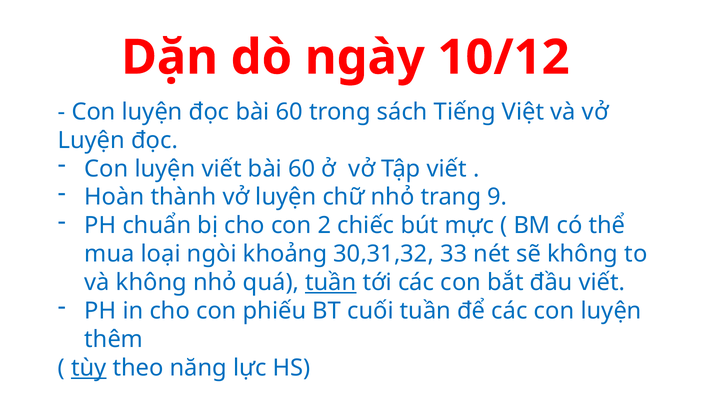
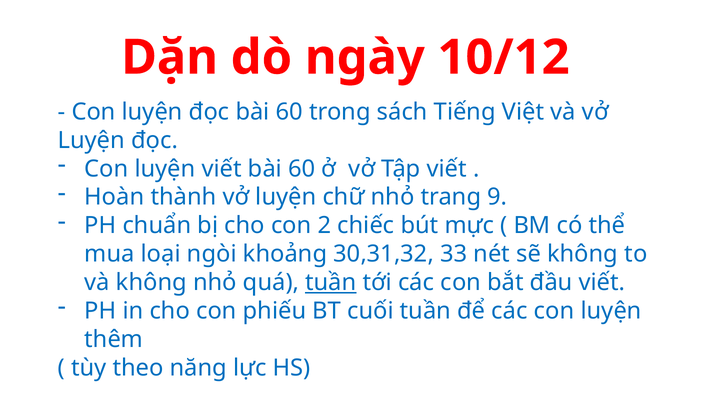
tùy underline: present -> none (89, 368)
